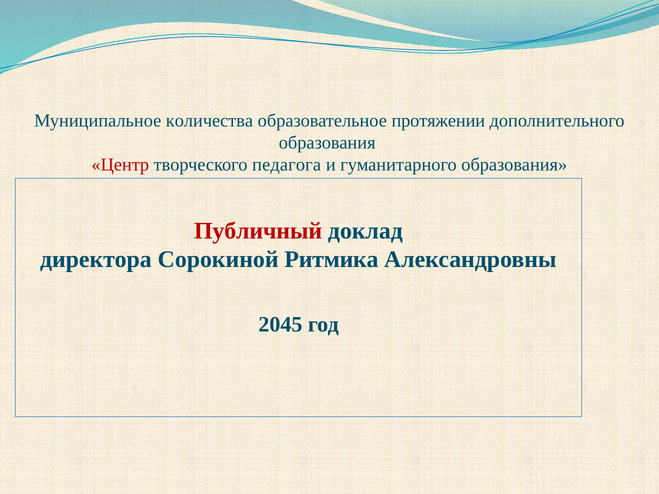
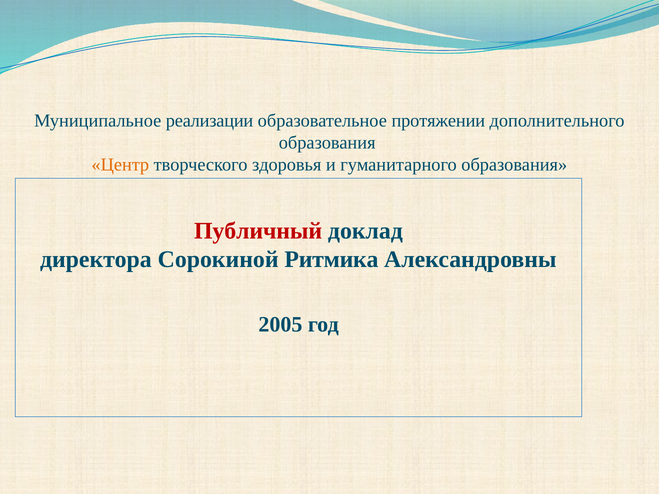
количества: количества -> реализации (210, 121)
Центр colour: red -> orange (120, 165)
педагога: педагога -> здоровья (287, 165)
2045: 2045 -> 2005 (280, 325)
